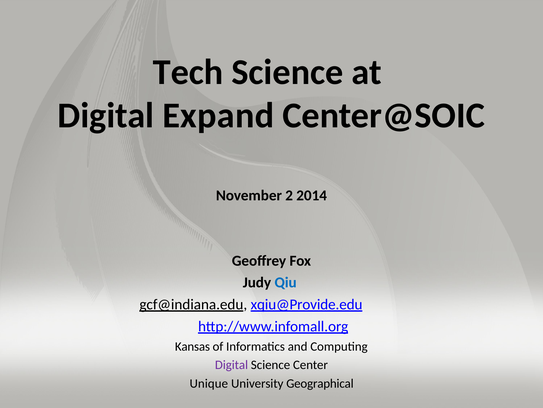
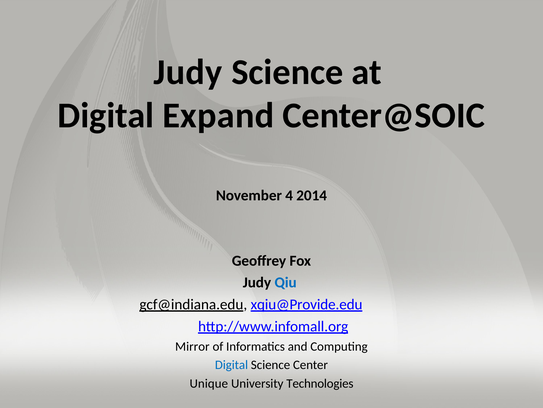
Tech: Tech -> Judy (188, 72)
2: 2 -> 4 (289, 195)
Kansas: Kansas -> Mirror (192, 346)
Digital colour: purple -> blue (232, 364)
Geographical: Geographical -> Technologies (320, 383)
